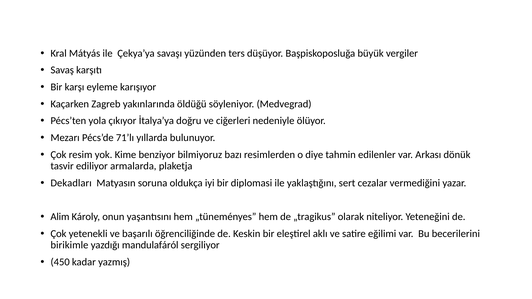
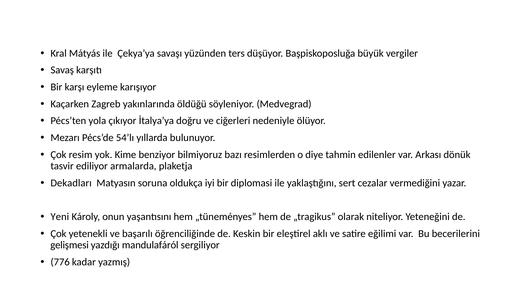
71’lı: 71’lı -> 54’lı (125, 138)
Alim: Alim -> Yeni (60, 217)
birikimle: birikimle -> gelişmesi (70, 245)
450: 450 -> 776 (60, 262)
